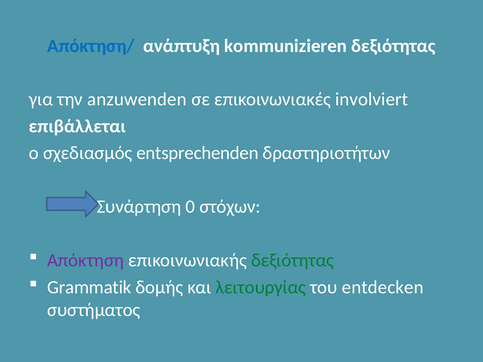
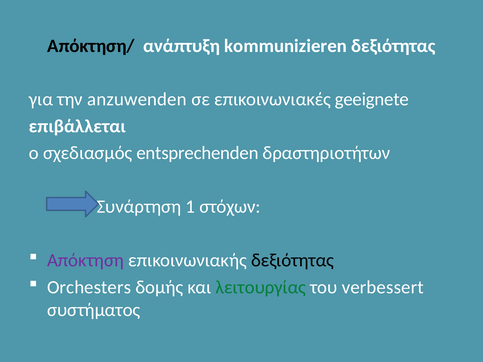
Απόκτηση/ colour: blue -> black (91, 46)
involviert: involviert -> geeignete (372, 100)
0: 0 -> 1 (190, 207)
δεξιότητας colour: green -> black (293, 261)
Grammatik: Grammatik -> Orchesters (89, 287)
entdecken: entdecken -> verbessert (383, 287)
